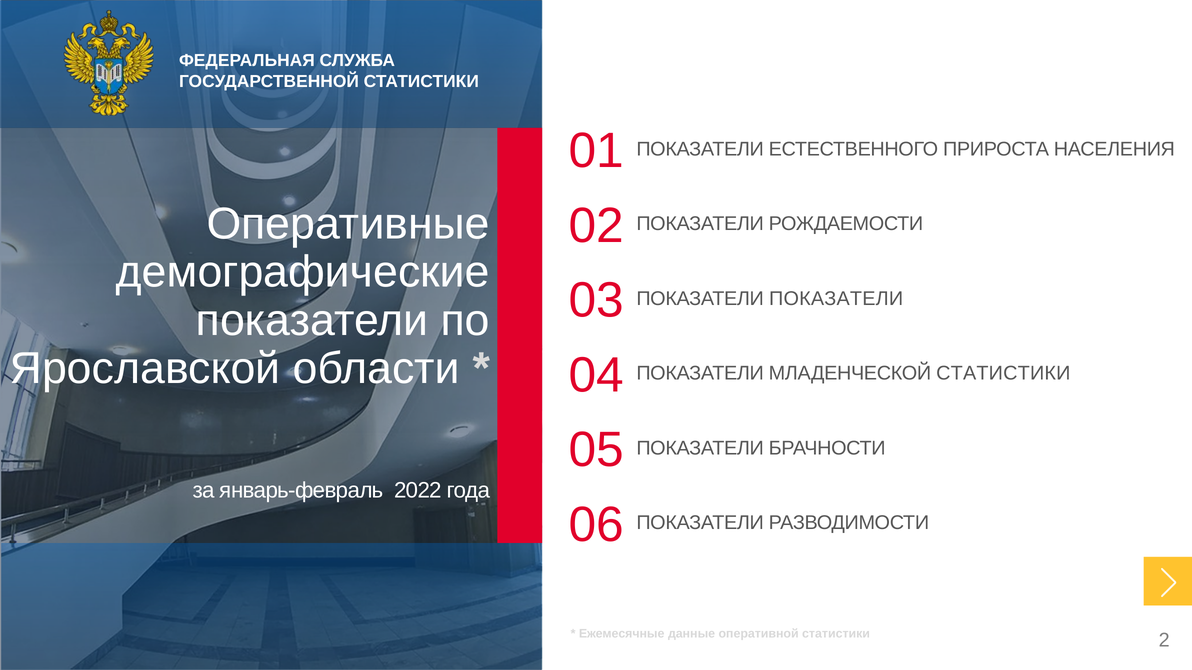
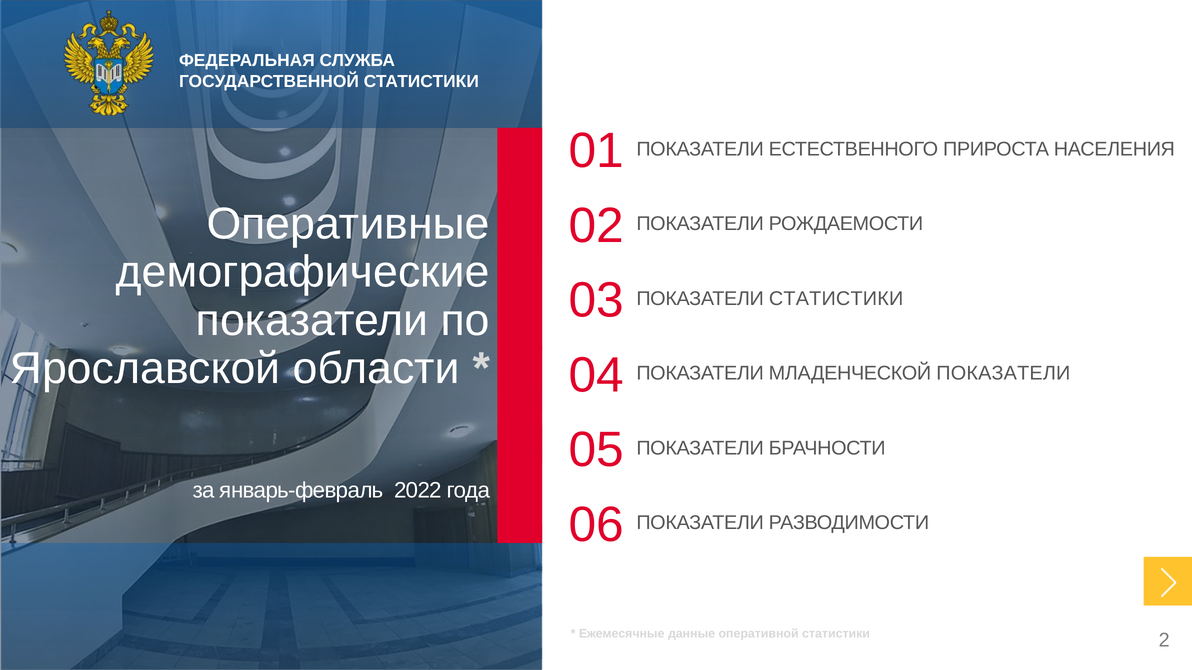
ПОКАЗАТЕЛИ: ПОКАЗАТЕЛИ -> СТАТИСТИКИ (836, 299)
МЛАДЕНЧЕСКОЙ СТАТИСТИКИ: СТАТИСТИКИ -> ПОКАЗАТЕЛИ (1003, 374)
